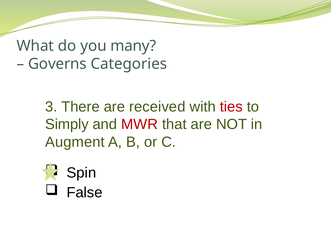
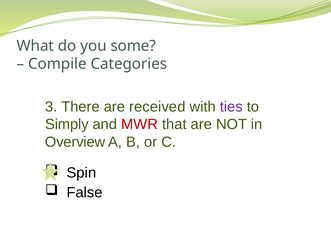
many: many -> some (133, 46)
Governs: Governs -> Compile (57, 64)
ties colour: red -> purple (231, 107)
Augment: Augment -> Overview (75, 142)
